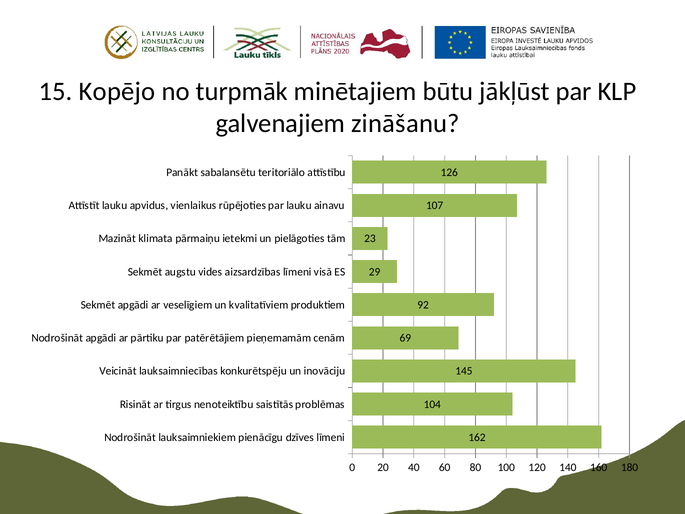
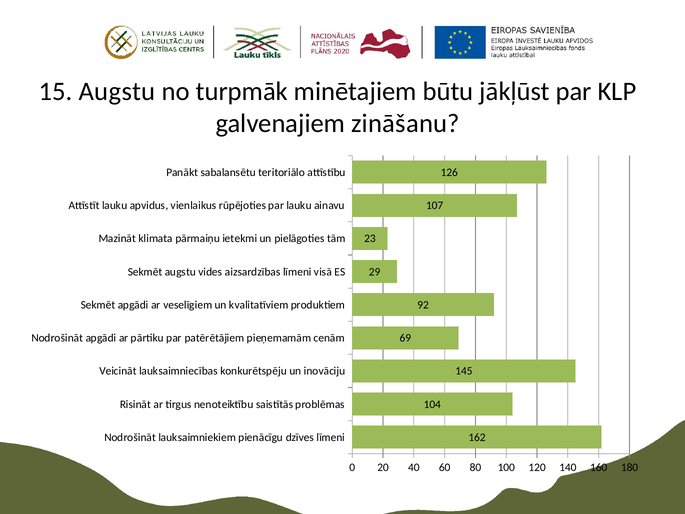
15 Kopējo: Kopējo -> Augstu (117, 91)
